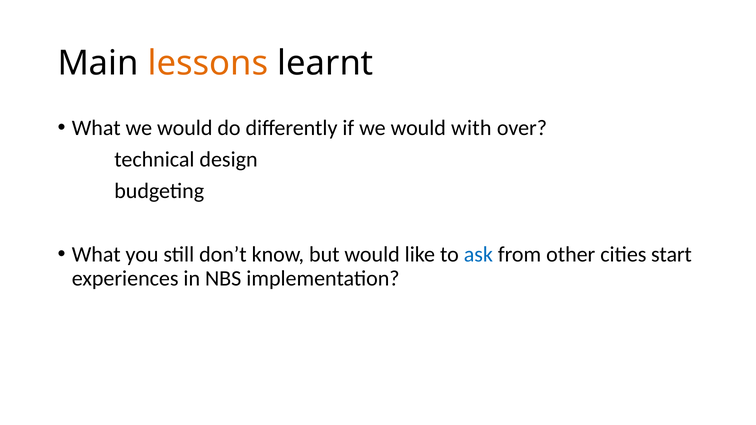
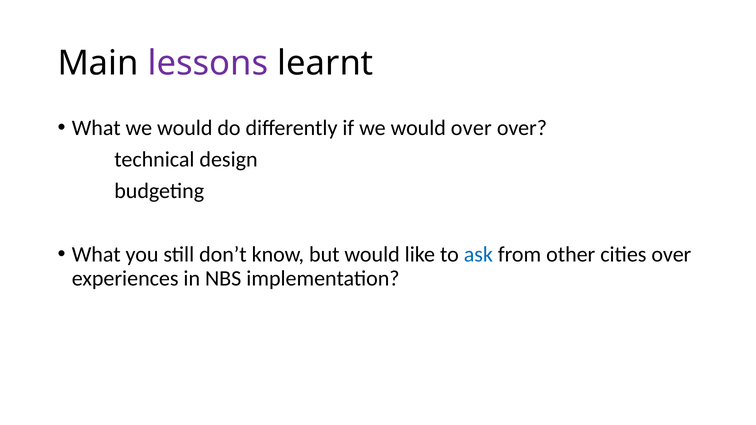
lessons colour: orange -> purple (208, 64)
would with: with -> over (471, 128)
cities start: start -> over (671, 255)
